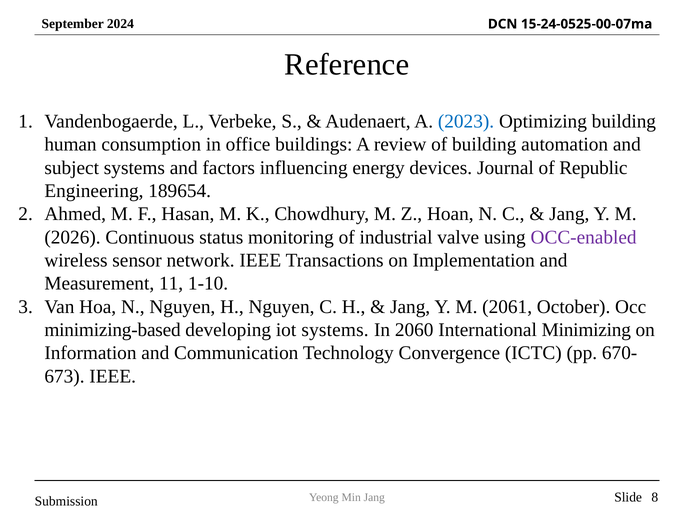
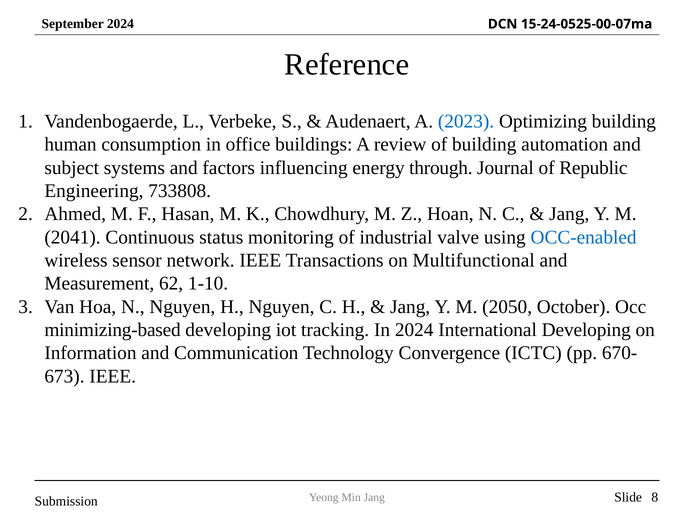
devices: devices -> through (441, 168)
189654: 189654 -> 733808 (180, 191)
2026: 2026 -> 2041 (73, 237)
OCC-enabled colour: purple -> blue (584, 237)
Implementation: Implementation -> Multifunctional (474, 260)
11: 11 -> 62 (171, 283)
2061: 2061 -> 2050 (507, 306)
iot systems: systems -> tracking (335, 330)
In 2060: 2060 -> 2024 (414, 330)
International Minimizing: Minimizing -> Developing (586, 330)
